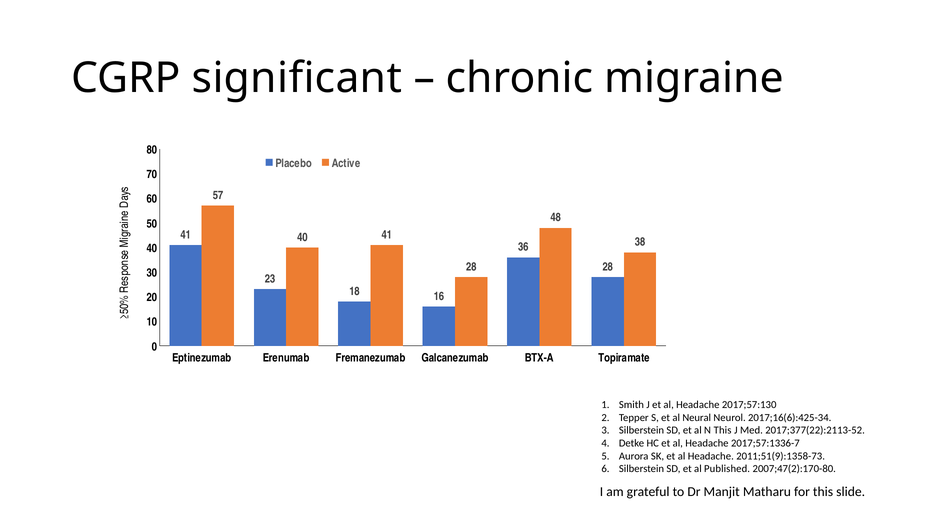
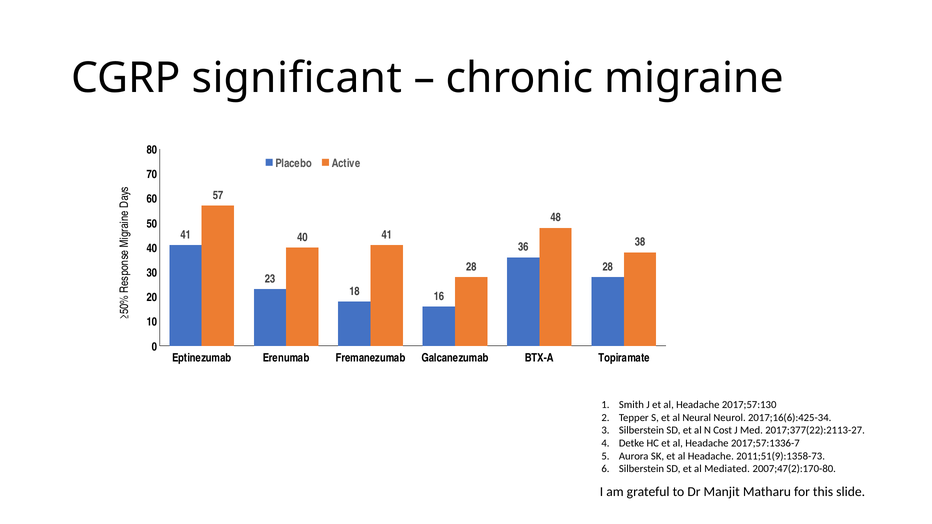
N This: This -> Cost (723, 431)
2017;377(22):2113-52: 2017;377(22):2113-52 -> 2017;377(22):2113-27 (815, 431)
Published: Published -> Mediated (727, 469)
